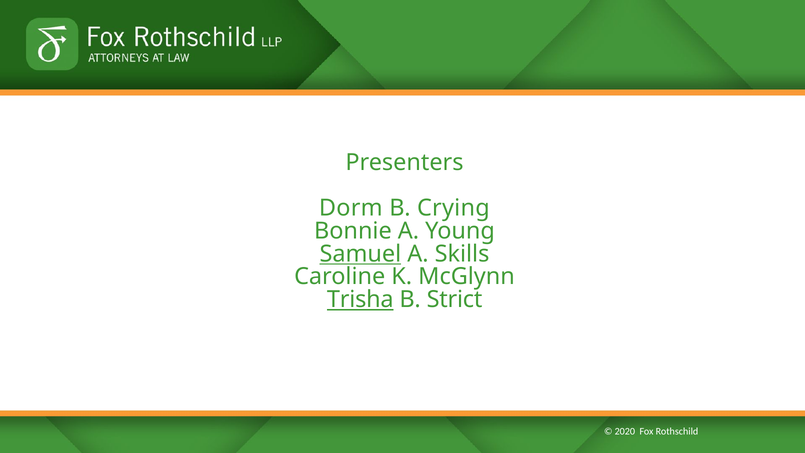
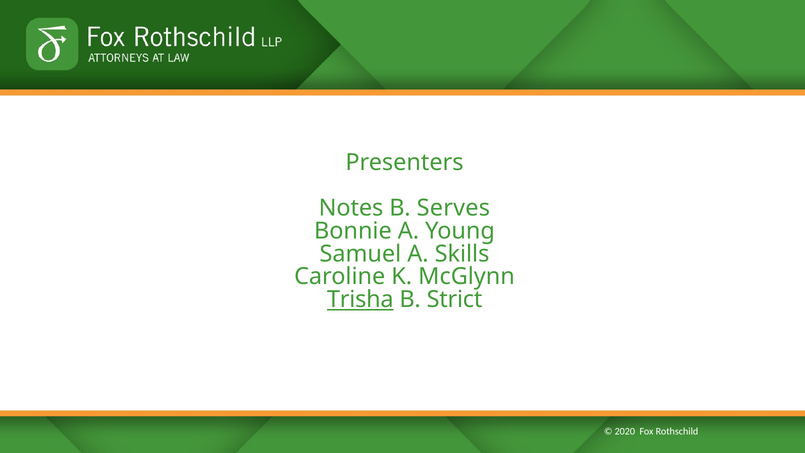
Dorm: Dorm -> Notes (351, 208)
Crying: Crying -> Serves (453, 208)
Samuel underline: present -> none (360, 254)
